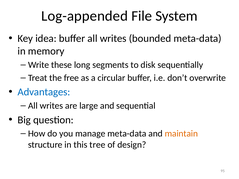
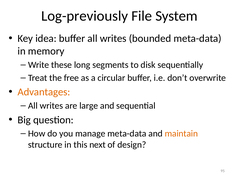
Log-appended: Log-appended -> Log-previously (85, 16)
Advantages colour: blue -> orange (44, 92)
tree: tree -> next (98, 145)
